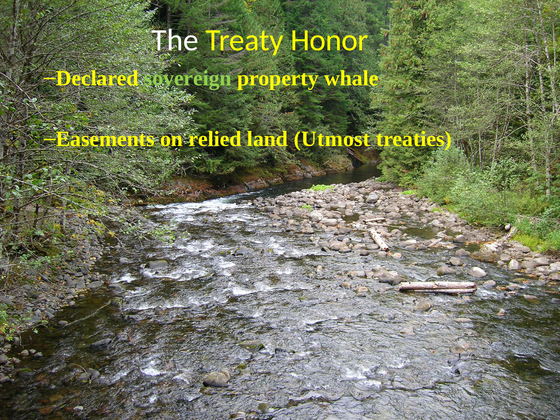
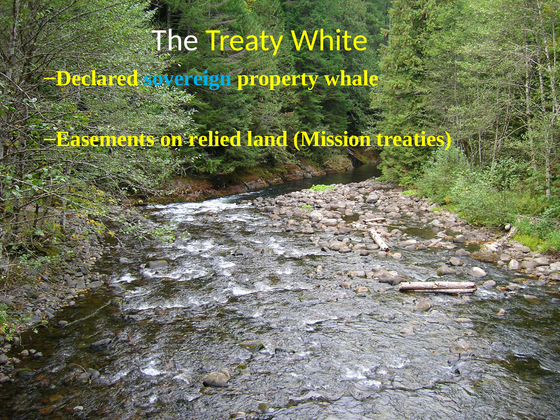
Honor: Honor -> White (329, 40)
sovereign colour: light green -> light blue (188, 78)
Utmost: Utmost -> Mission (332, 139)
